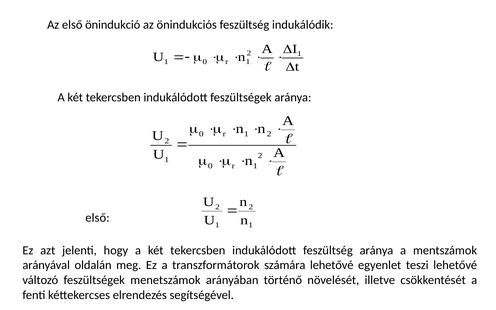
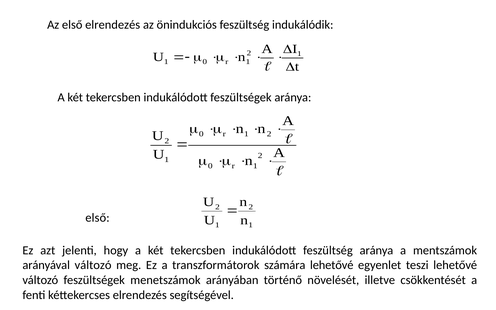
első önindukció: önindukció -> elrendezés (113, 25)
arányával oldalán: oldalán -> változó (93, 265)
